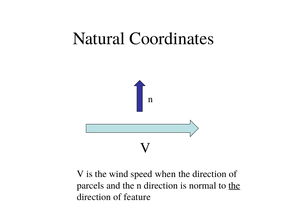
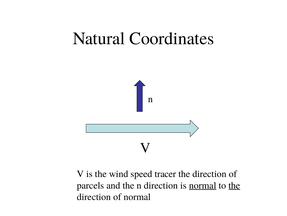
when: when -> tracer (165, 173)
normal underline: none -> present (203, 185)
of feature: feature -> normal (137, 196)
